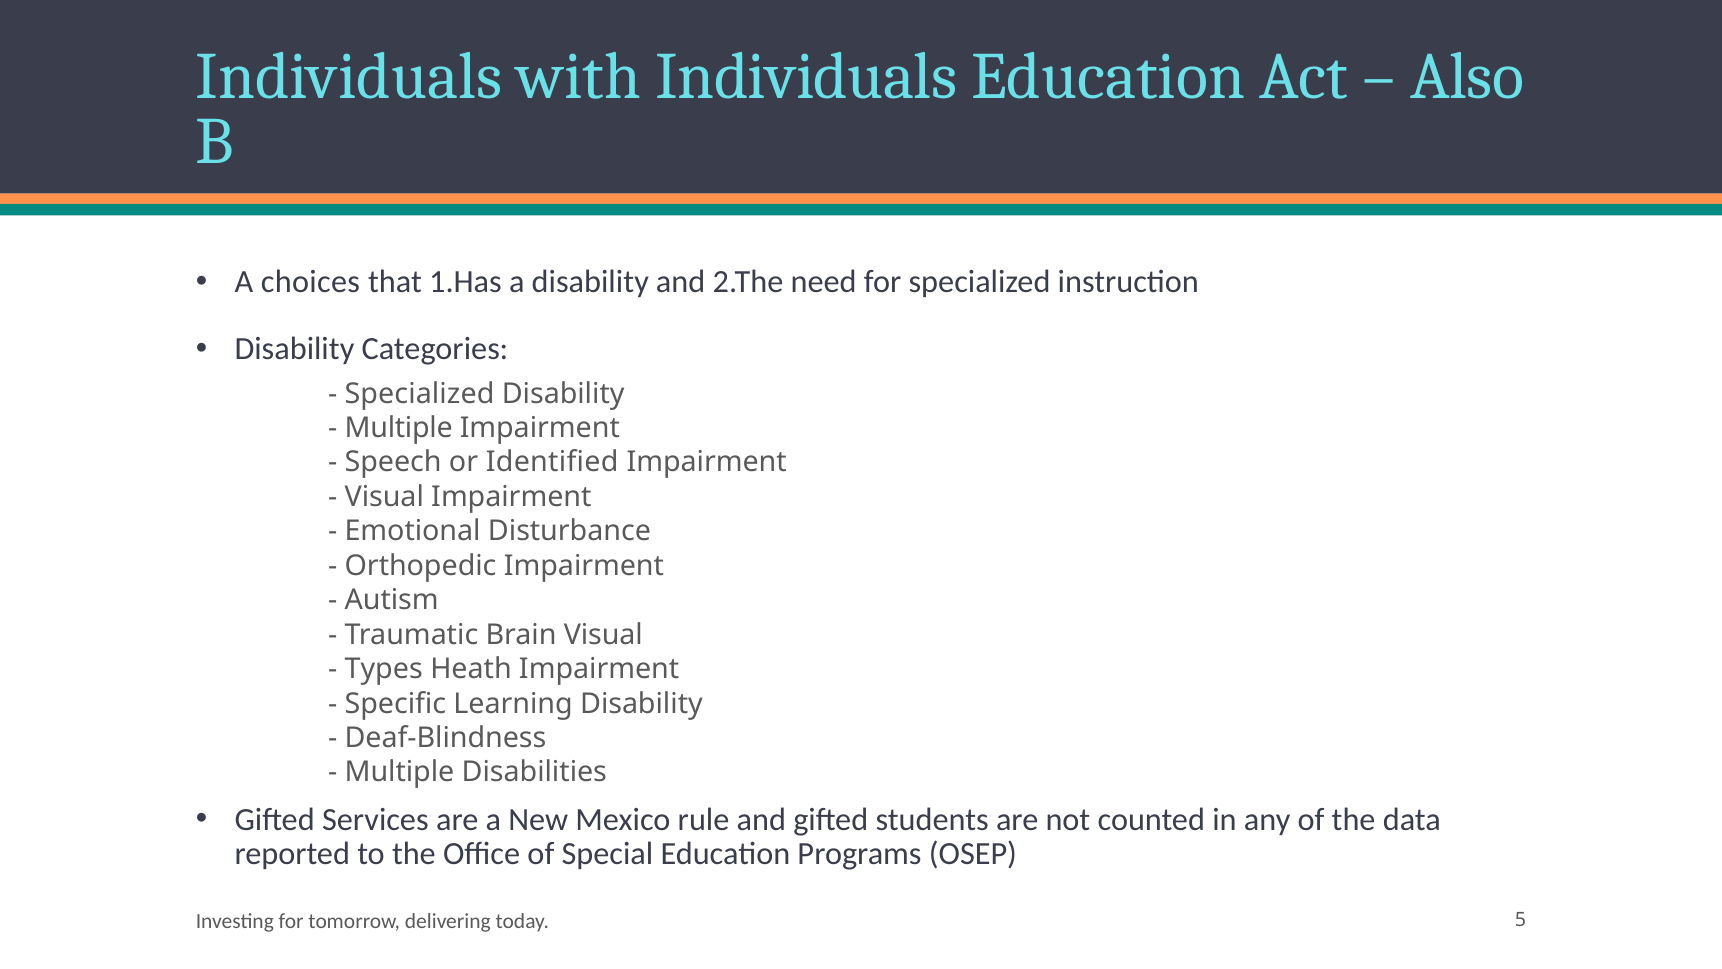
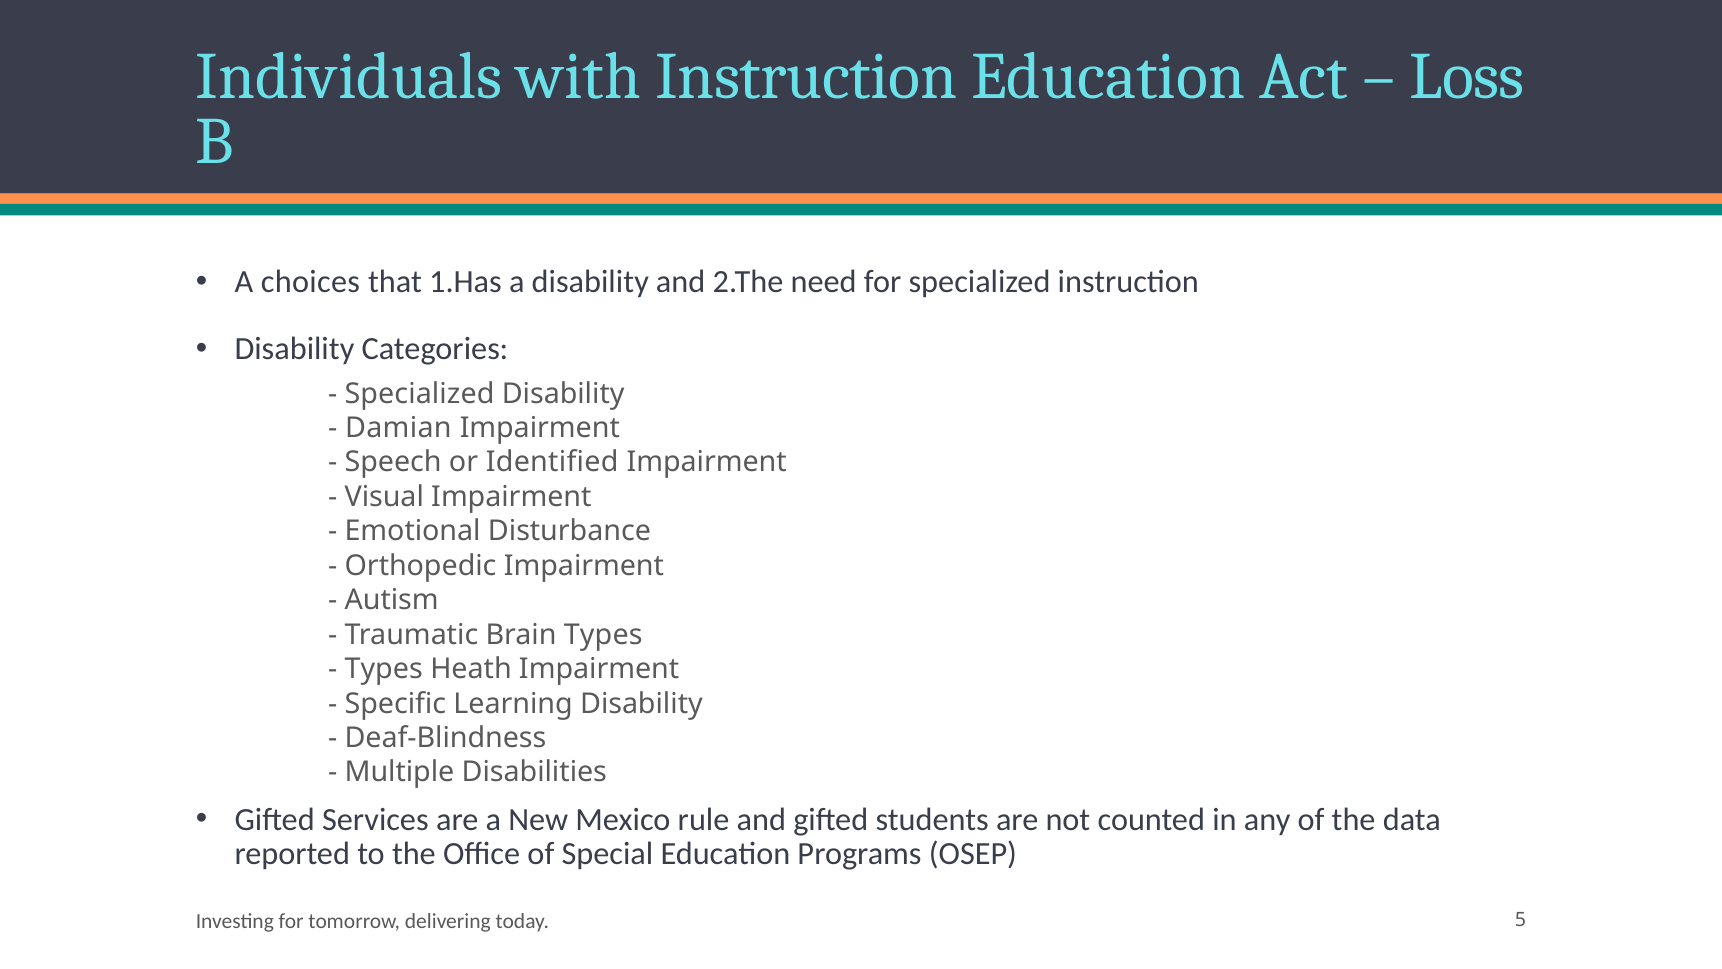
with Individuals: Individuals -> Instruction (806, 77)
Also: Also -> Loss (1467, 77)
Multiple: Multiple -> Damian (398, 428)
Brain Visual: Visual -> Types (603, 634)
